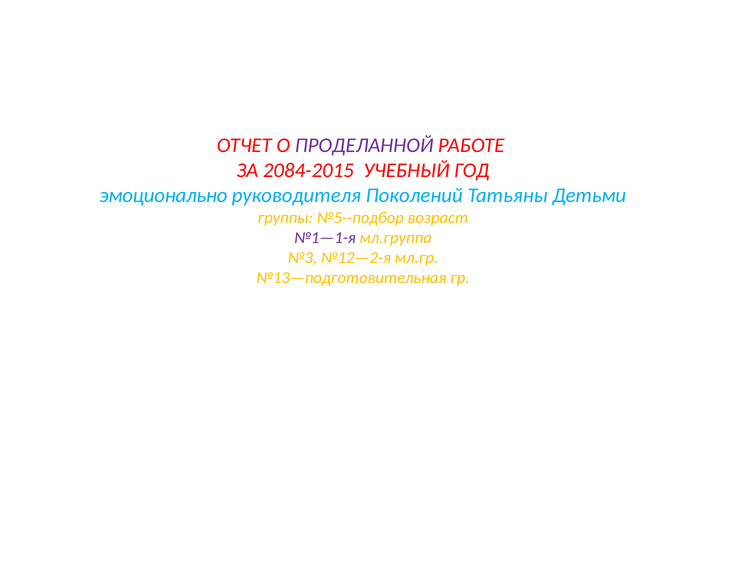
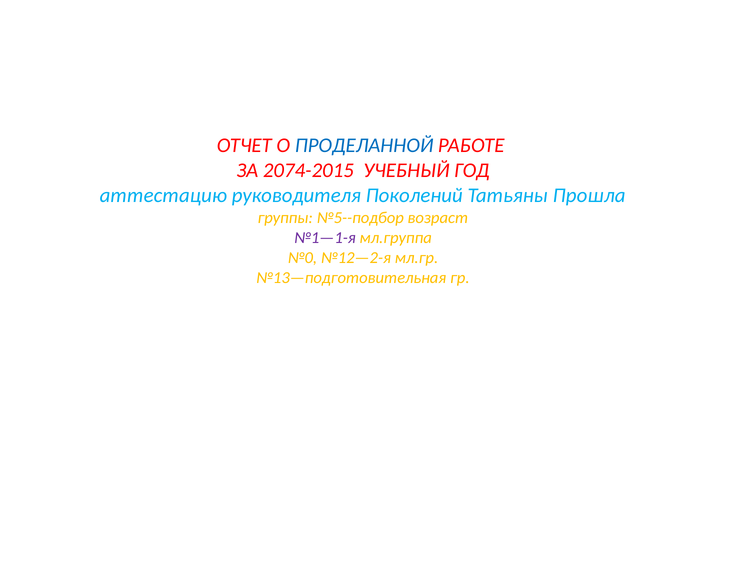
ПРОДЕЛАННОЙ colour: purple -> blue (364, 146)
2084-2015: 2084-2015 -> 2074-2015 (308, 171)
эмоционально: эмоционально -> аттестацию (163, 196)
Детьми: Детьми -> Прошла (589, 196)
№3: №3 -> №0 (302, 258)
